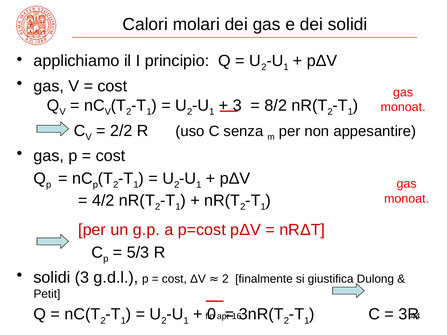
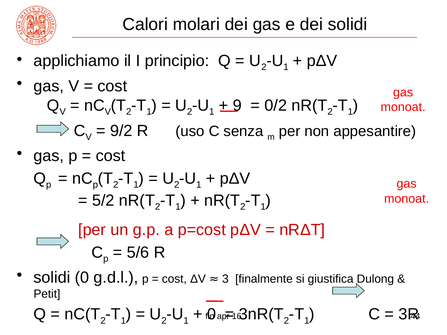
3: 3 -> 9 (237, 106)
8/2: 8/2 -> 0/2 (276, 106)
2/2: 2/2 -> 9/2 (121, 131)
4/2: 4/2 -> 5/2 (103, 201)
5/3: 5/3 -> 5/6 (138, 253)
solidi 3: 3 -> 0 (82, 278)
2: 2 -> 3 (225, 279)
